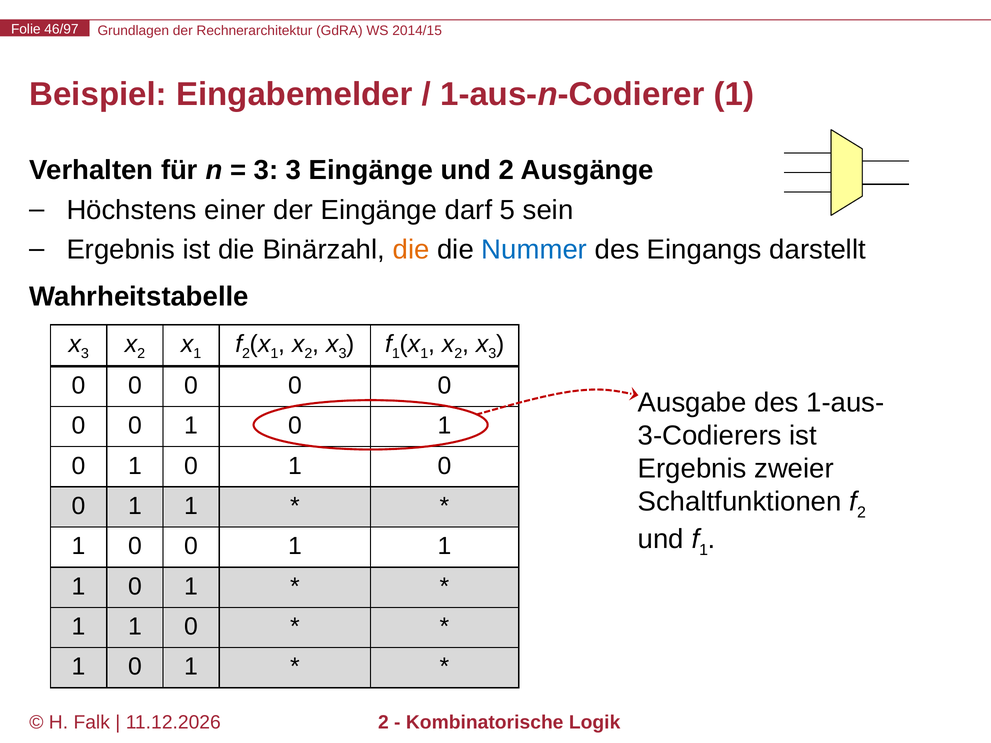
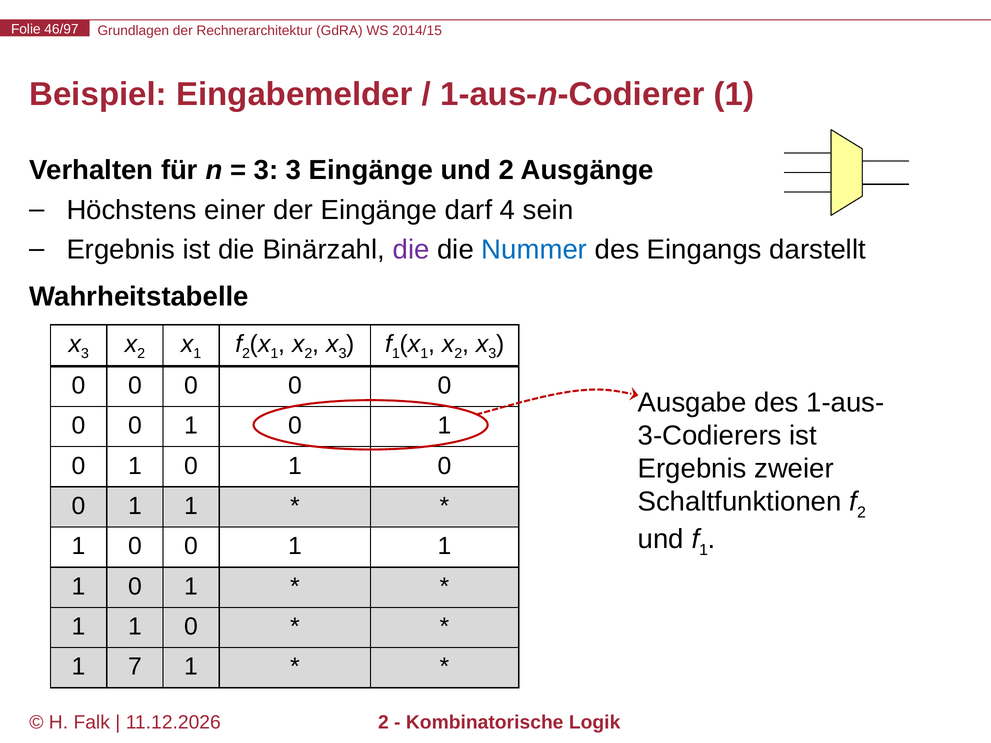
5: 5 -> 4 (508, 210)
die colour: orange -> purple (411, 250)
0: 0 -> 7 (135, 667)
